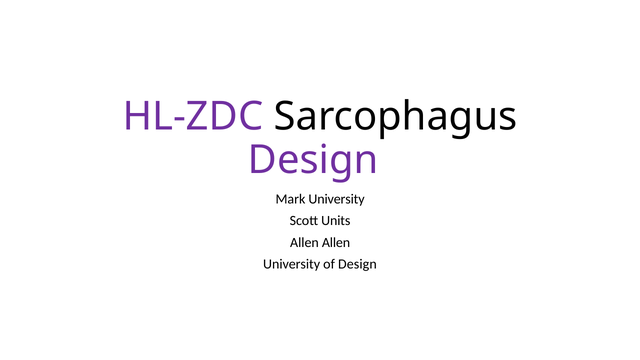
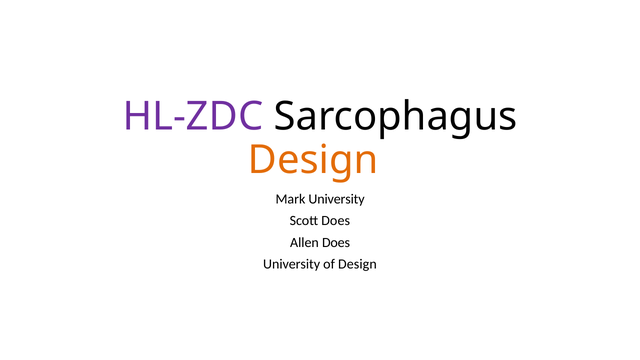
Design colour: purple -> orange (313, 160)
Scott Units: Units -> Does (336, 221)
Allen Allen: Allen -> Does (336, 243)
